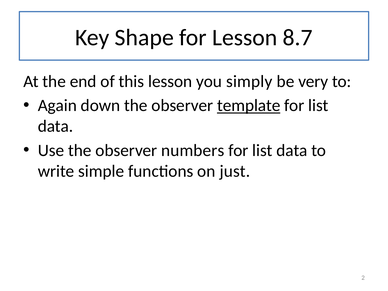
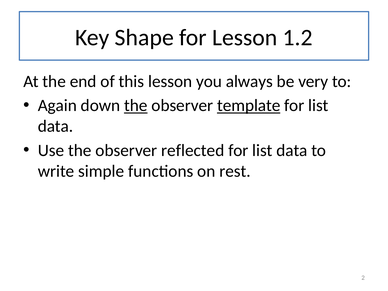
8.7: 8.7 -> 1.2 (298, 38)
simply: simply -> always (249, 81)
the underline: none -> present (136, 106)
numbers: numbers -> reflected (193, 150)
just: just -> rest (235, 171)
